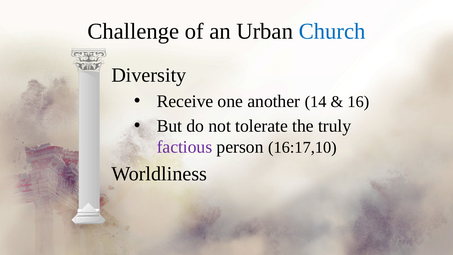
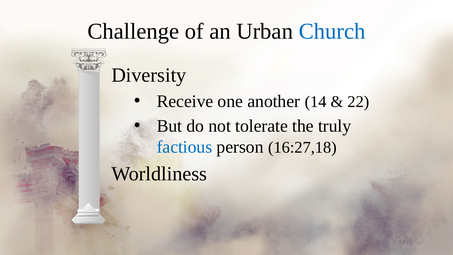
16: 16 -> 22 (358, 102)
factious colour: purple -> blue (185, 147)
16:17,10: 16:17,10 -> 16:27,18 (302, 147)
